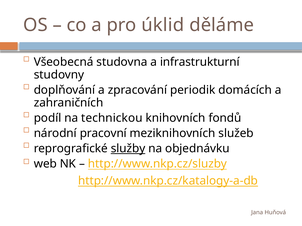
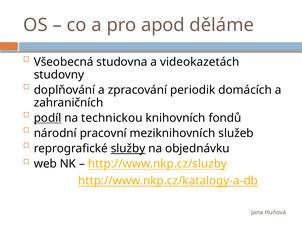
úklid: úklid -> apod (163, 25)
infrastrukturní: infrastrukturní -> videokazetách (200, 62)
podíl underline: none -> present (48, 118)
